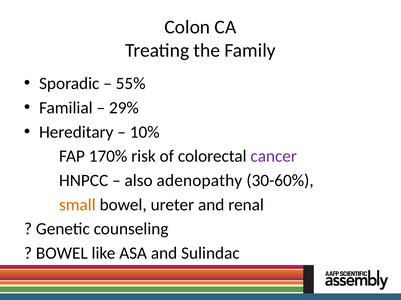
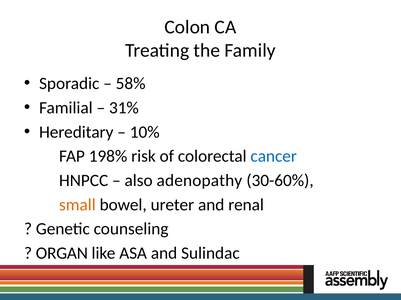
55%: 55% -> 58% (131, 84)
29%: 29% -> 31% (124, 108)
170%: 170% -> 198% (108, 157)
cancer colour: purple -> blue (274, 157)
BOWEL: BOWEL -> ORGAN (62, 254)
